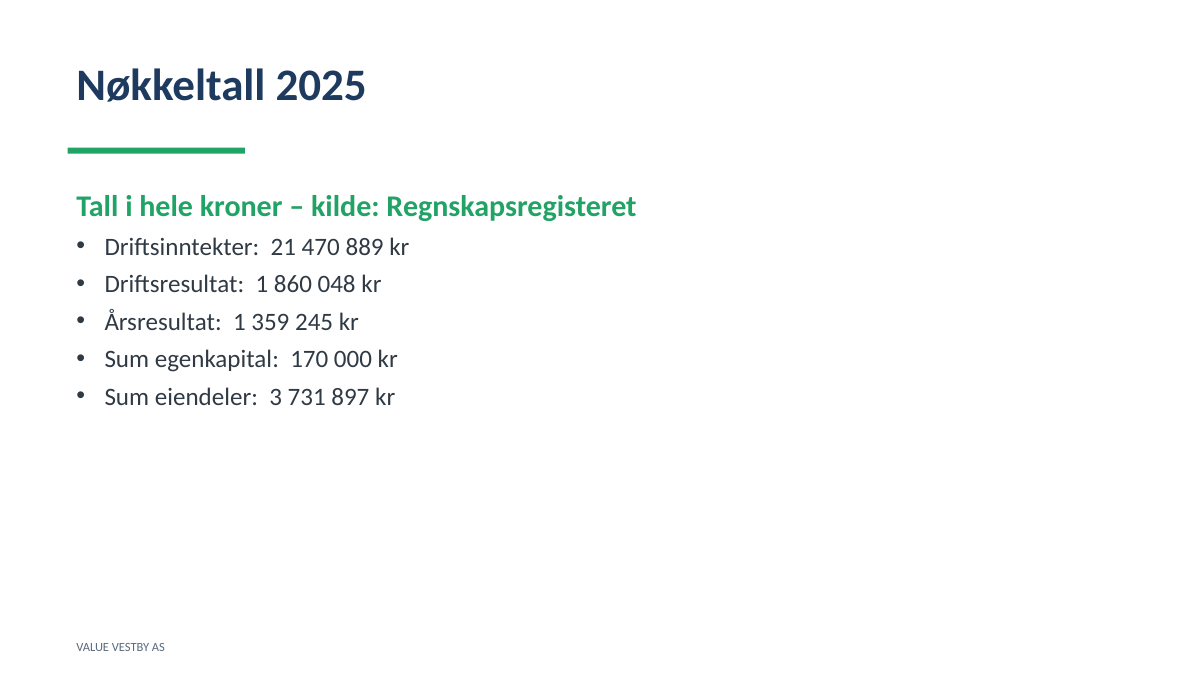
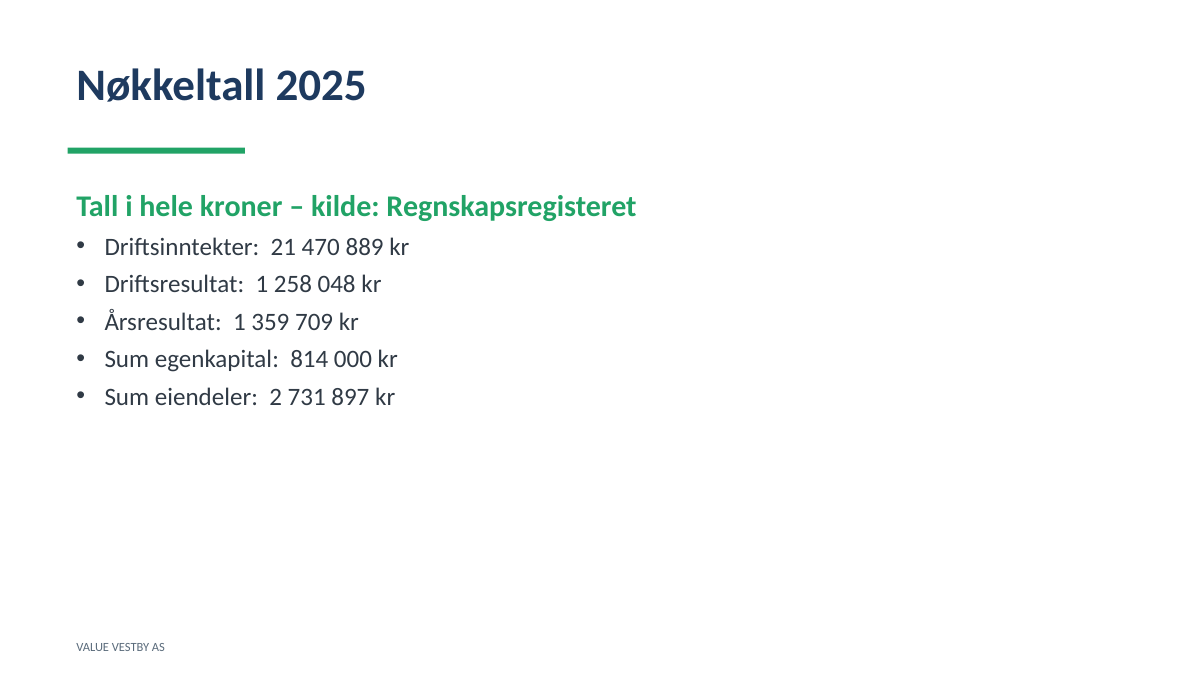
860: 860 -> 258 (293, 285)
245: 245 -> 709 (314, 322)
170: 170 -> 814 (309, 360)
3: 3 -> 2 (276, 397)
